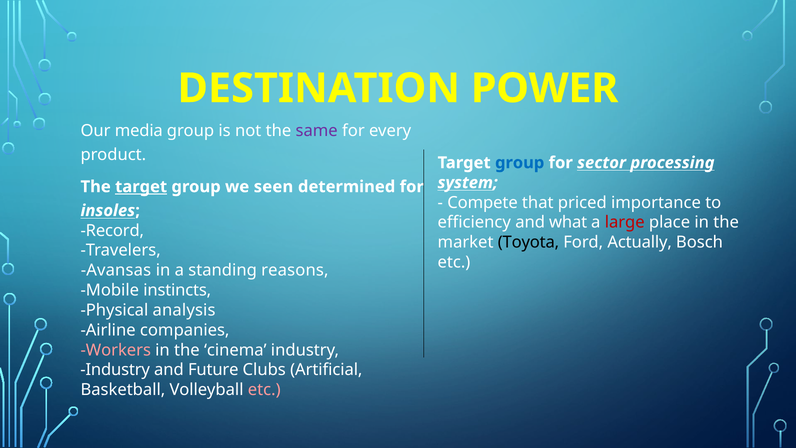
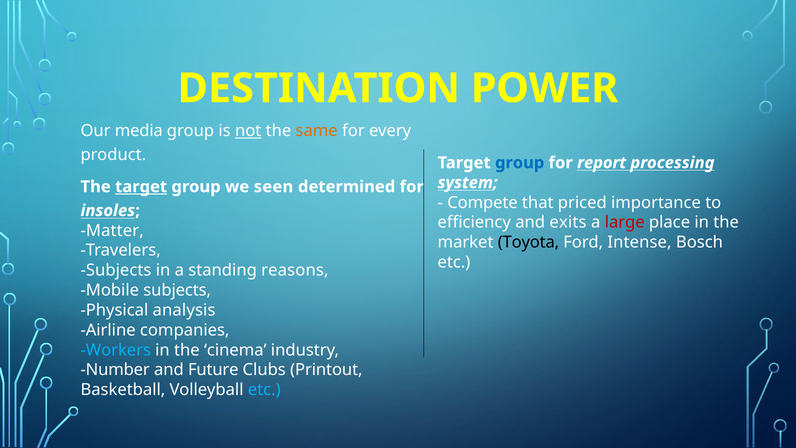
not underline: none -> present (248, 131)
same colour: purple -> orange (317, 131)
sector: sector -> report (602, 163)
what: what -> exits (568, 222)
Record: Record -> Matter (112, 230)
Actually: Actually -> Intense (640, 242)
Avansas: Avansas -> Subjects (116, 270)
Mobile instincts: instincts -> subjects (177, 290)
Workers colour: pink -> light blue (116, 350)
Industry: Industry -> Number (115, 370)
Artificial: Artificial -> Printout (326, 370)
etc colour: pink -> light blue (264, 390)
